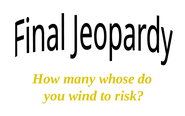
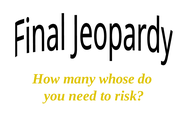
wind: wind -> need (83, 96)
